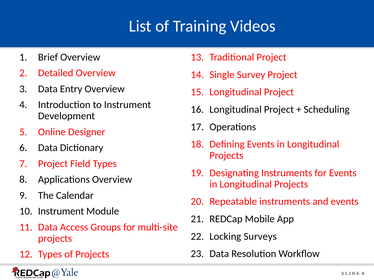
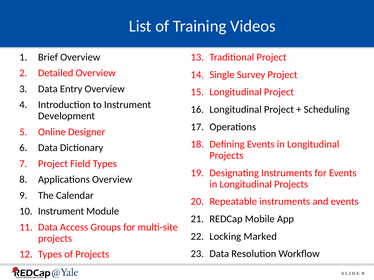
Surveys: Surveys -> Marked (260, 237)
